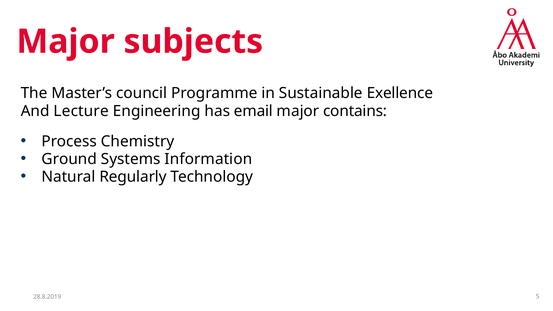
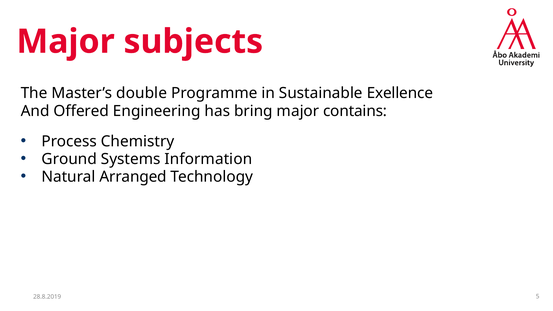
council: council -> double (142, 93)
Lecture: Lecture -> Offered (81, 111)
email: email -> bring (253, 111)
Regularly: Regularly -> Arranged (133, 177)
